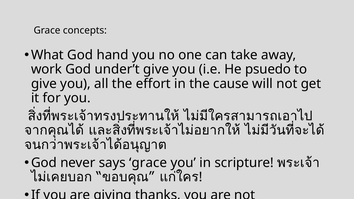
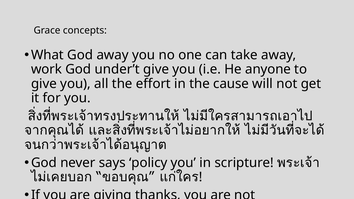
God hand: hand -> away (113, 55)
psuedo: psuedo -> anyone (268, 69)
says grace: grace -> policy (148, 163)
